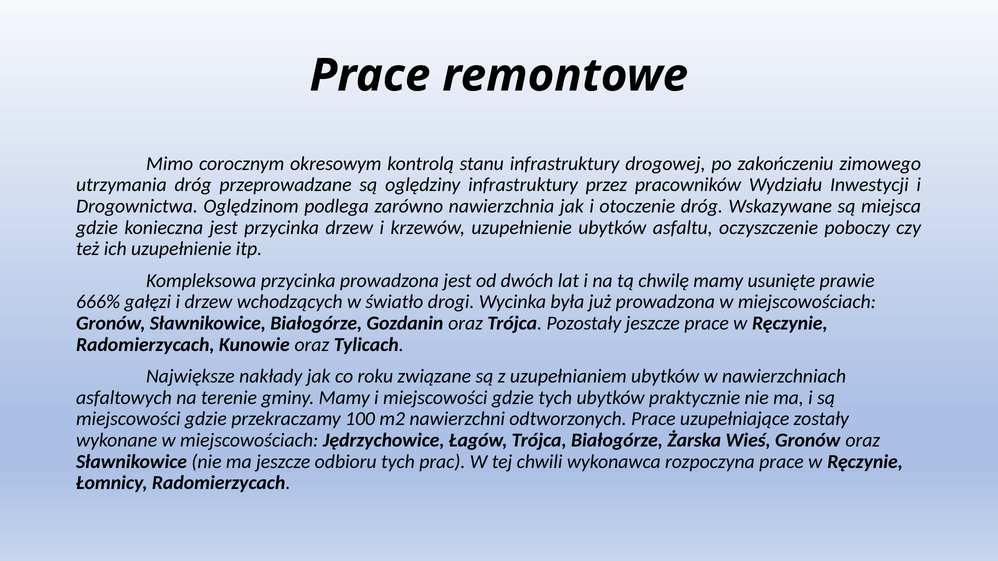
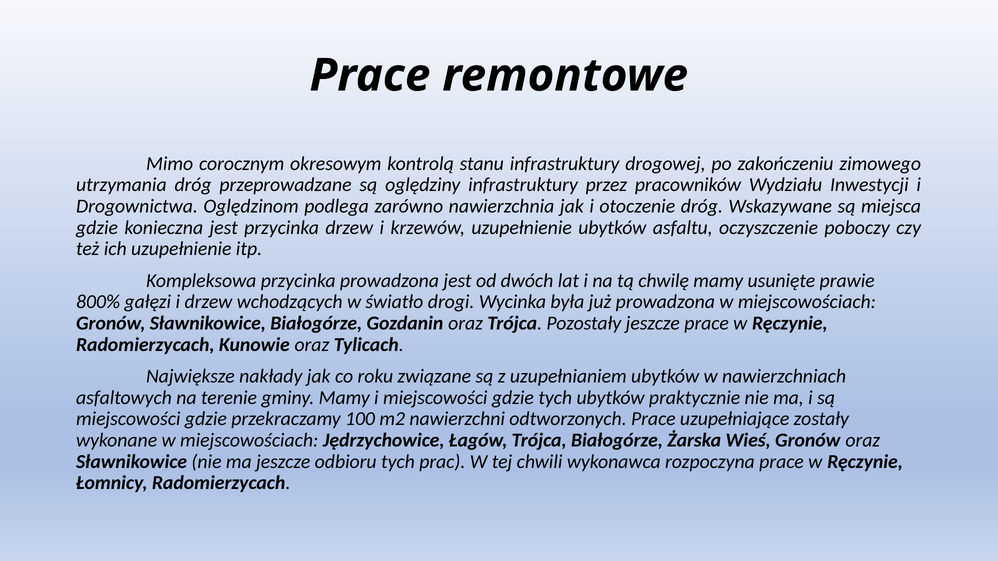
666%: 666% -> 800% (98, 302)
